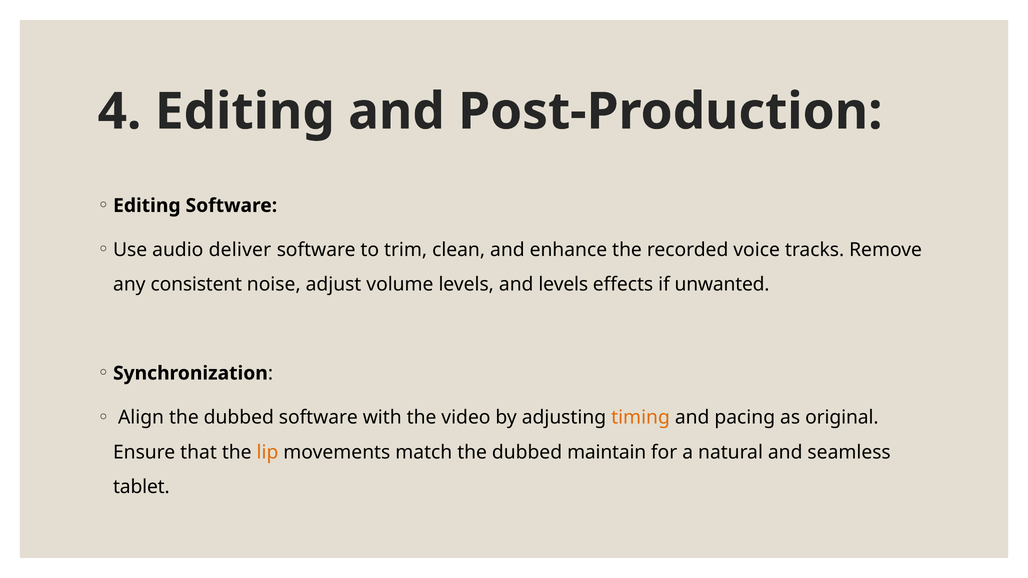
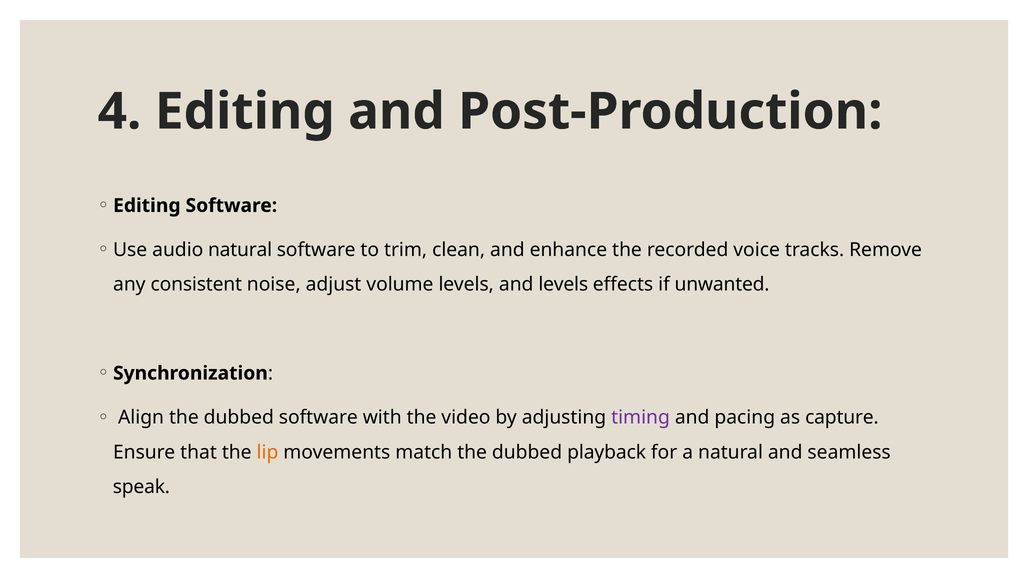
audio deliver: deliver -> natural (240, 250)
timing colour: orange -> purple (641, 418)
original: original -> capture (842, 418)
maintain: maintain -> playback (607, 452)
tablet: tablet -> speak (141, 487)
